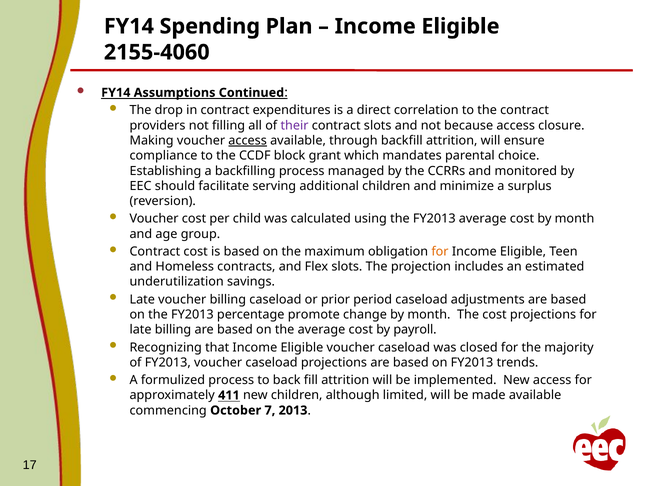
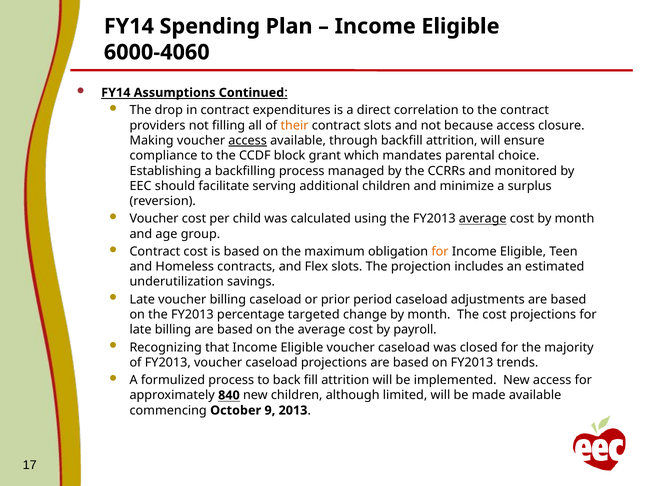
2155-4060: 2155-4060 -> 6000-4060 (157, 52)
their colour: purple -> orange (295, 126)
average underline: none -> present (483, 219)
promote: promote -> targeted (314, 315)
411: 411 -> 840 (229, 396)
7: 7 -> 9 (270, 411)
